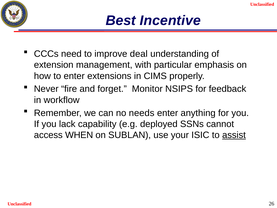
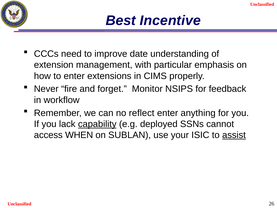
deal: deal -> date (139, 54)
needs: needs -> reflect (142, 113)
capability underline: none -> present (97, 124)
